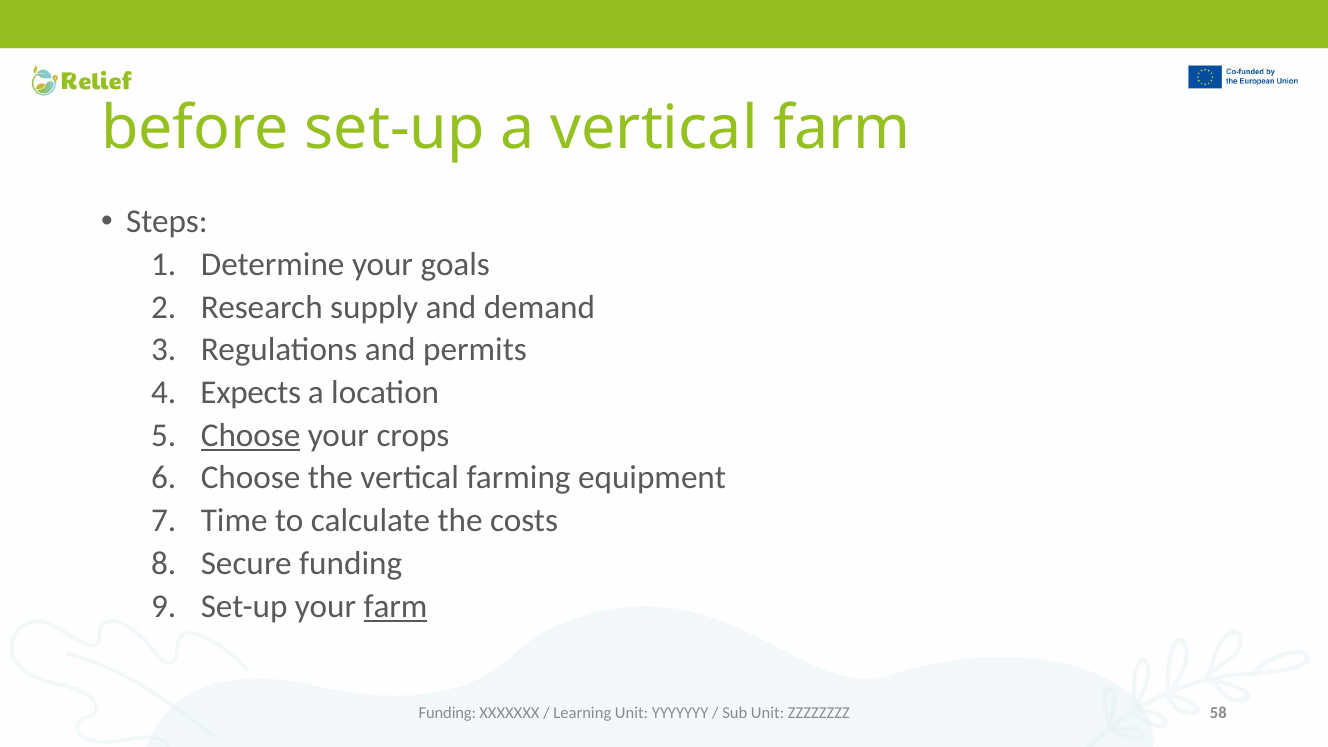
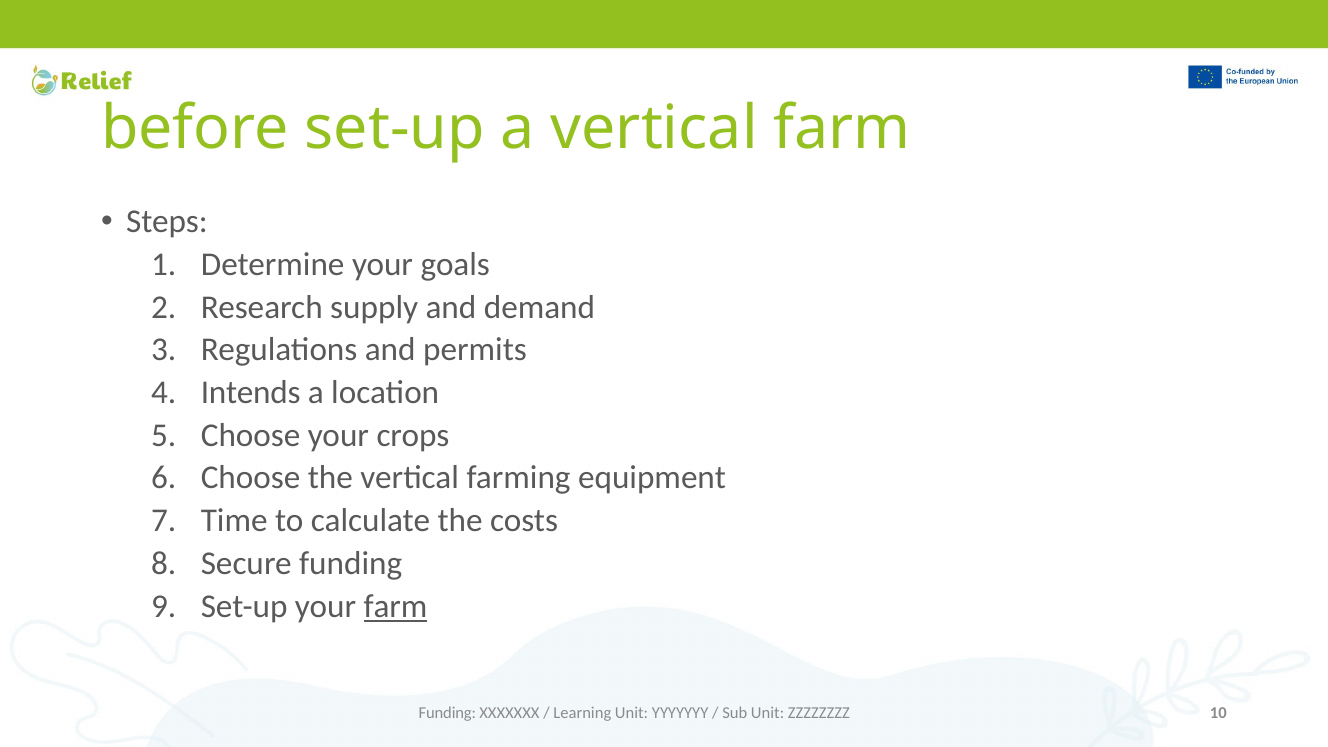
Expects: Expects -> Intends (251, 393)
Choose underline: present -> none (251, 435)
58: 58 -> 10 (1218, 713)
